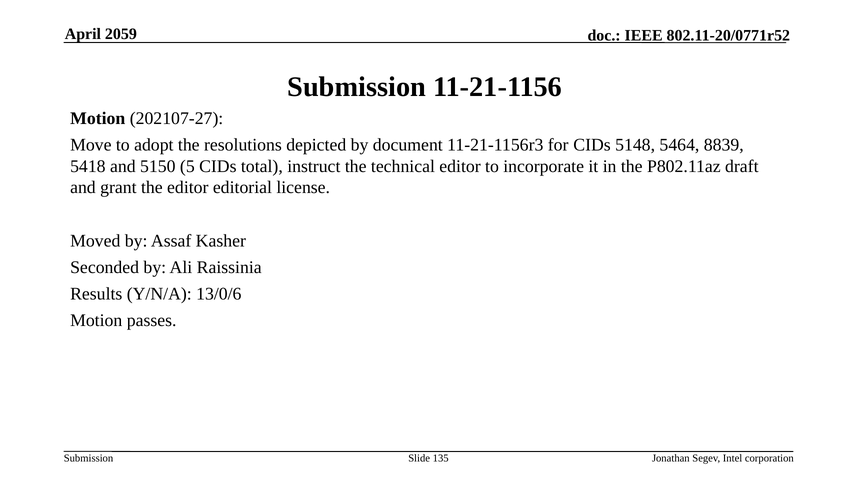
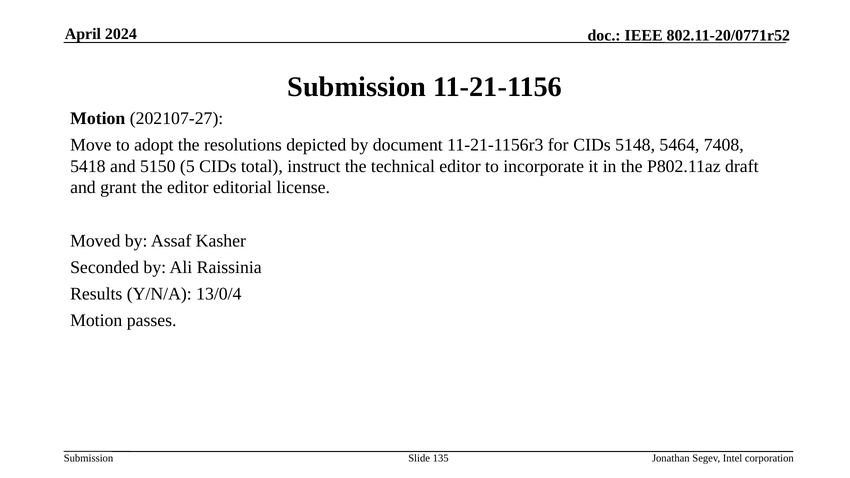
2059: 2059 -> 2024 (121, 34)
8839: 8839 -> 7408 (724, 145)
13/0/6: 13/0/6 -> 13/0/4 (219, 294)
